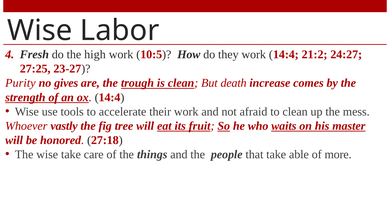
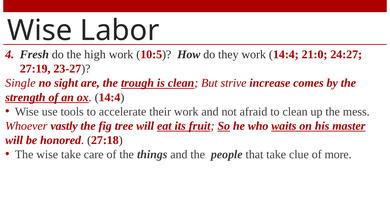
21:2: 21:2 -> 21:0 (315, 55)
27:25: 27:25 -> 27:19 (35, 69)
Purity: Purity -> Single (20, 83)
gives: gives -> sight (66, 83)
death: death -> strive (234, 83)
able: able -> clue (299, 155)
